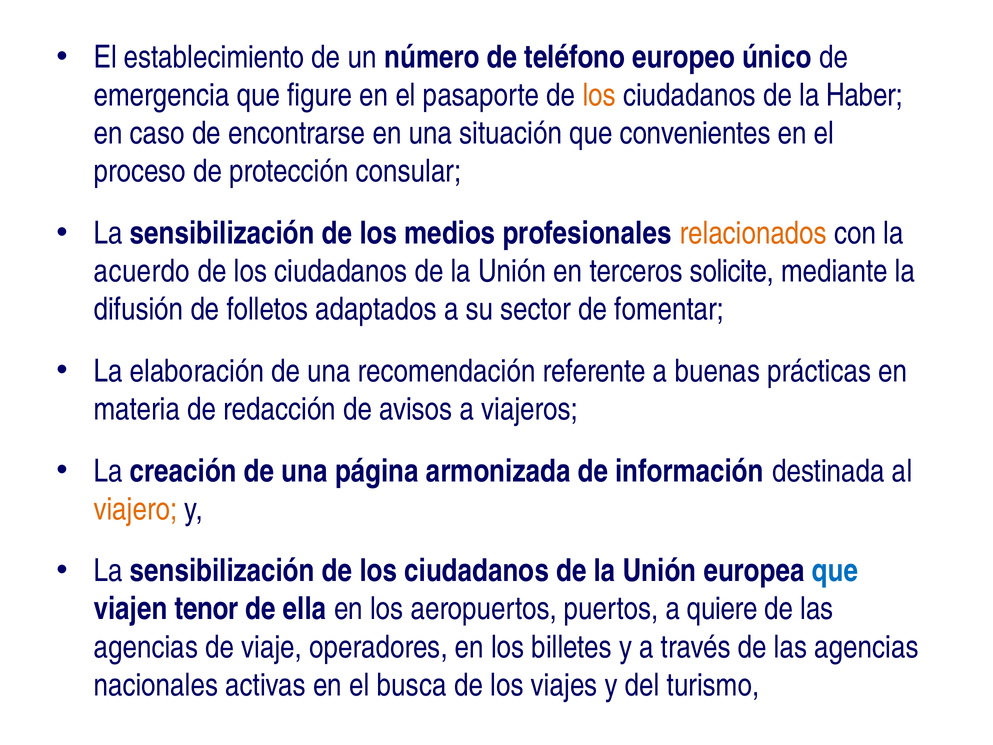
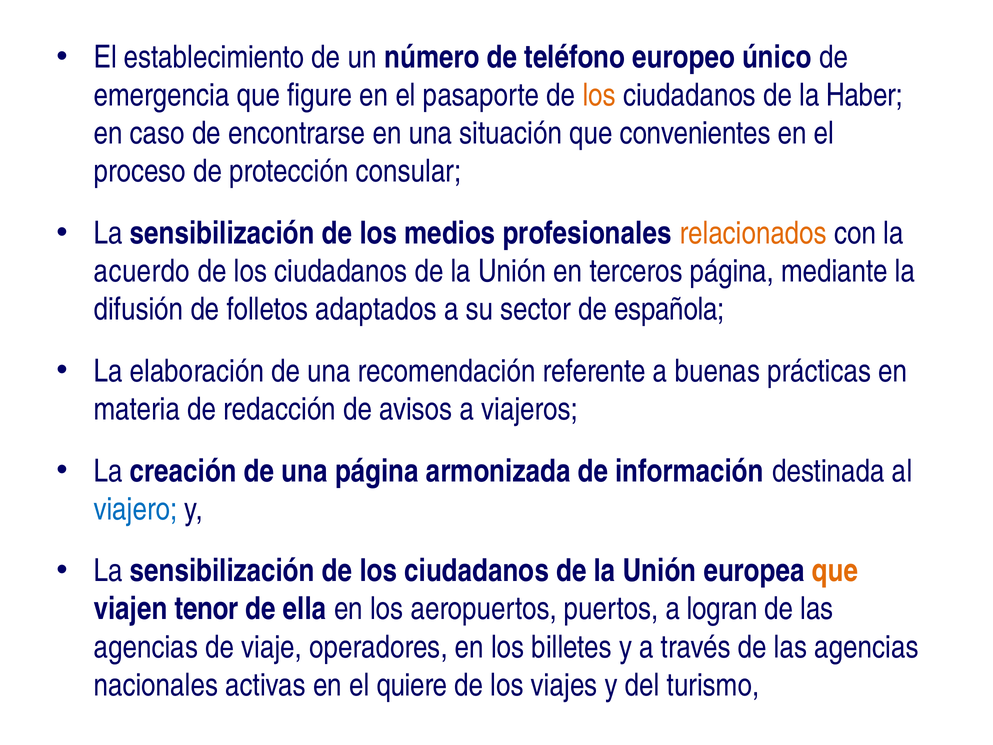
terceros solicite: solicite -> página (732, 271)
fomentar: fomentar -> española (669, 309)
viajero colour: orange -> blue (136, 509)
que colour: blue -> orange (835, 571)
quiere: quiere -> logran (722, 609)
busca: busca -> quiere (412, 685)
